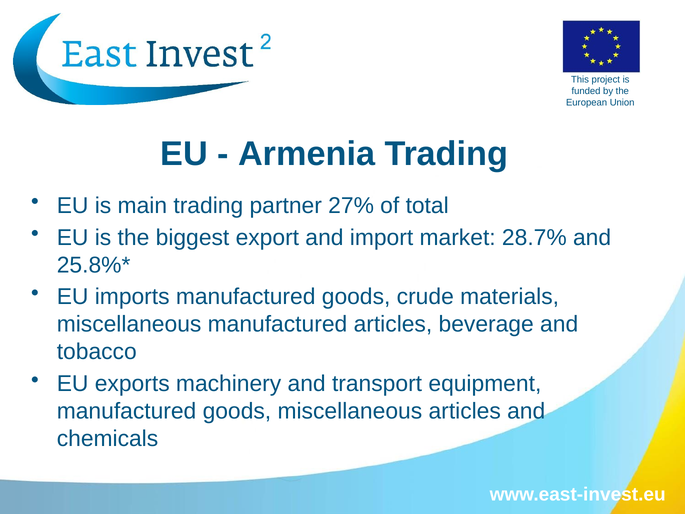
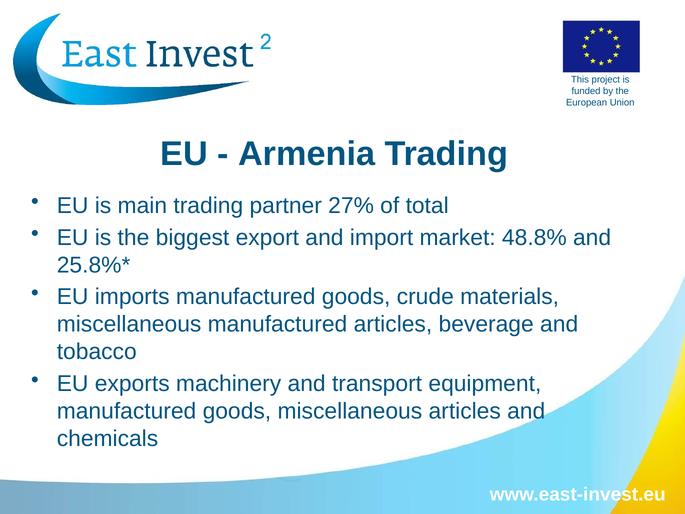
28.7%: 28.7% -> 48.8% (534, 237)
